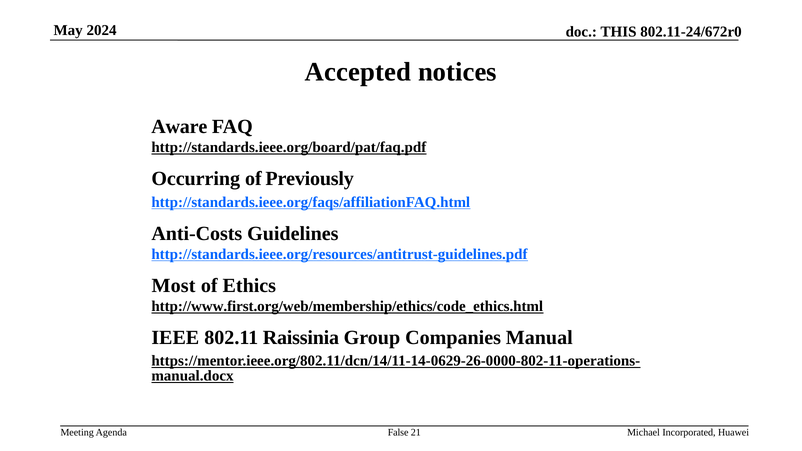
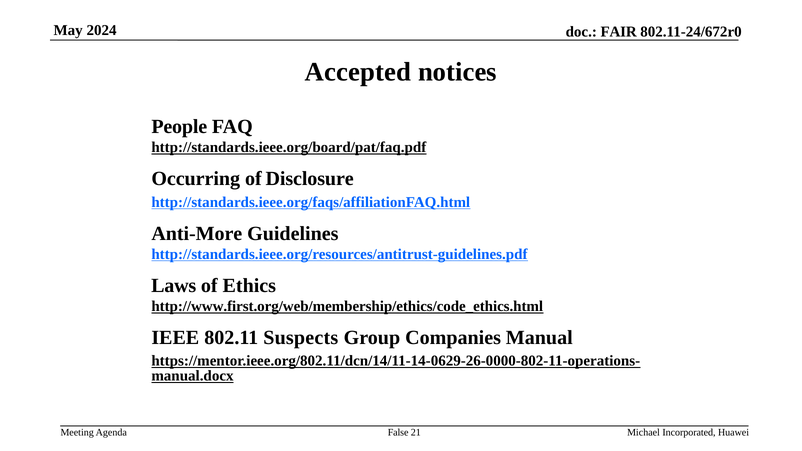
THIS: THIS -> FAIR (619, 32)
Aware: Aware -> People (179, 127)
Previously: Previously -> Disclosure (310, 179)
Anti-Costs: Anti-Costs -> Anti-More (197, 234)
Most: Most -> Laws (174, 286)
Raissinia: Raissinia -> Suspects (301, 338)
